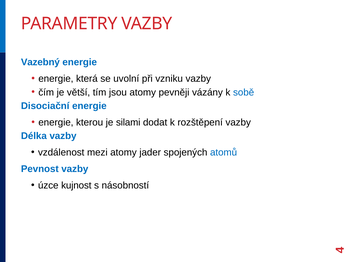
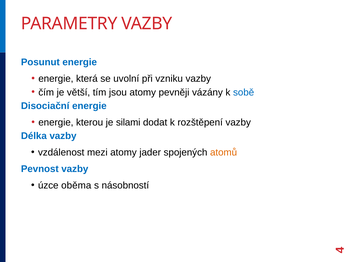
Vazebný: Vazebný -> Posunut (40, 62)
atomů colour: blue -> orange (224, 152)
kujnost: kujnost -> oběma (76, 185)
